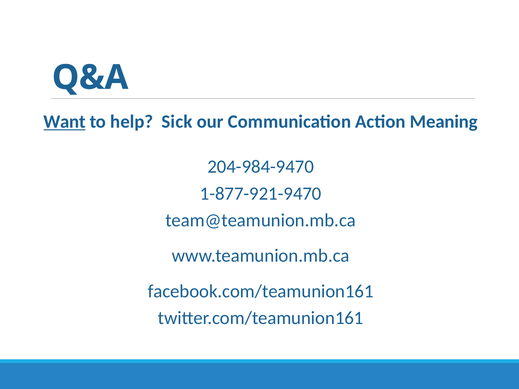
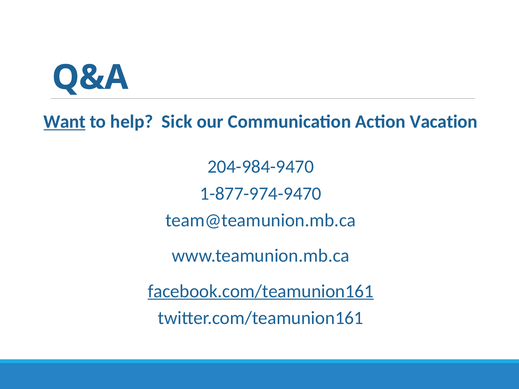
Meaning: Meaning -> Vacation (444, 122)
1-877-921-9470: 1-877-921-9470 -> 1-877-974-9470 (261, 194)
facebook.com/teamunion161 underline: none -> present (261, 291)
